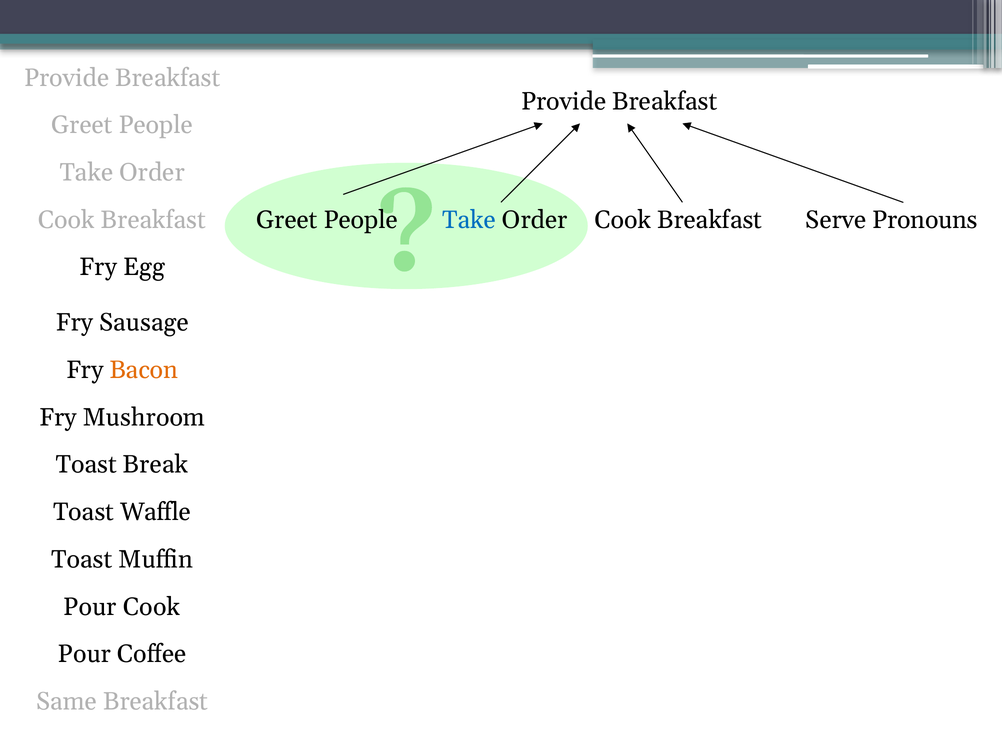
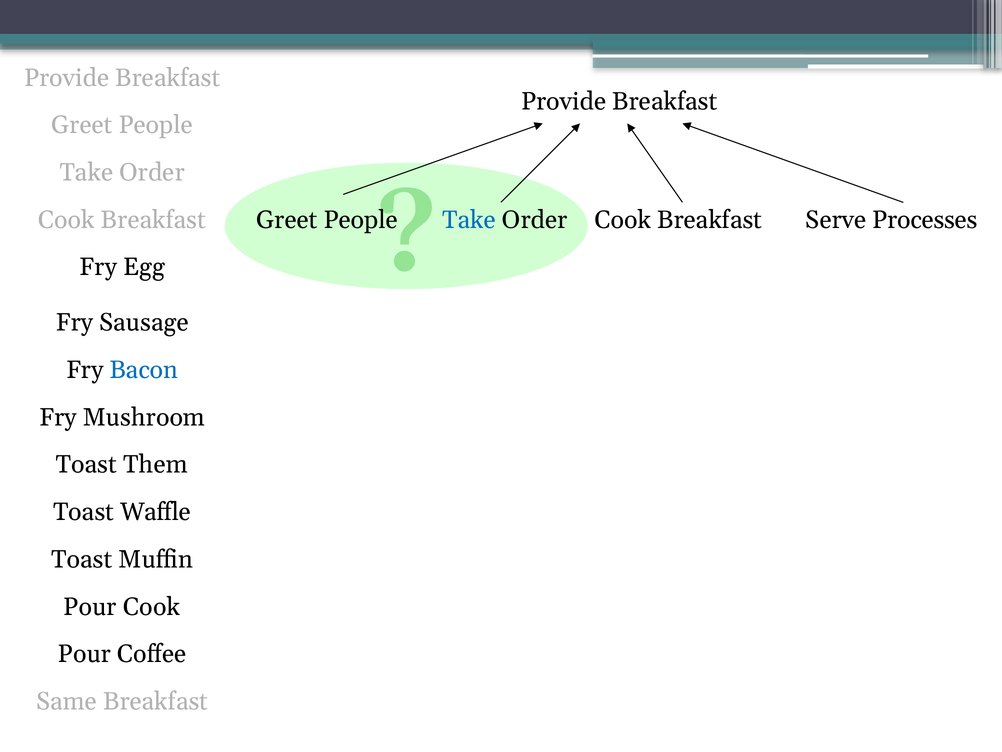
Pronouns: Pronouns -> Processes (925, 220)
Bacon colour: orange -> blue (144, 370)
Break: Break -> Them (156, 464)
